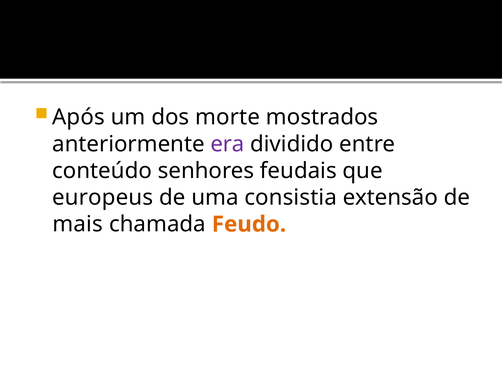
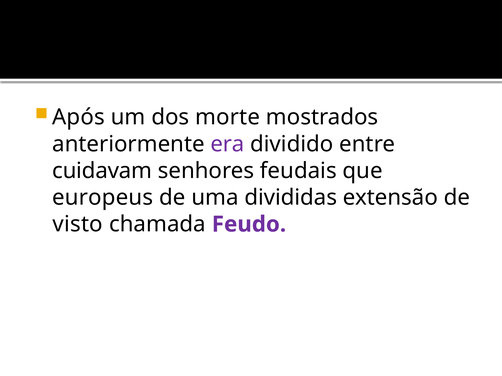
conteúdo: conteúdo -> cuidavam (102, 171)
consistia: consistia -> divididas (291, 198)
mais: mais -> visto (78, 225)
Feudo colour: orange -> purple (249, 225)
